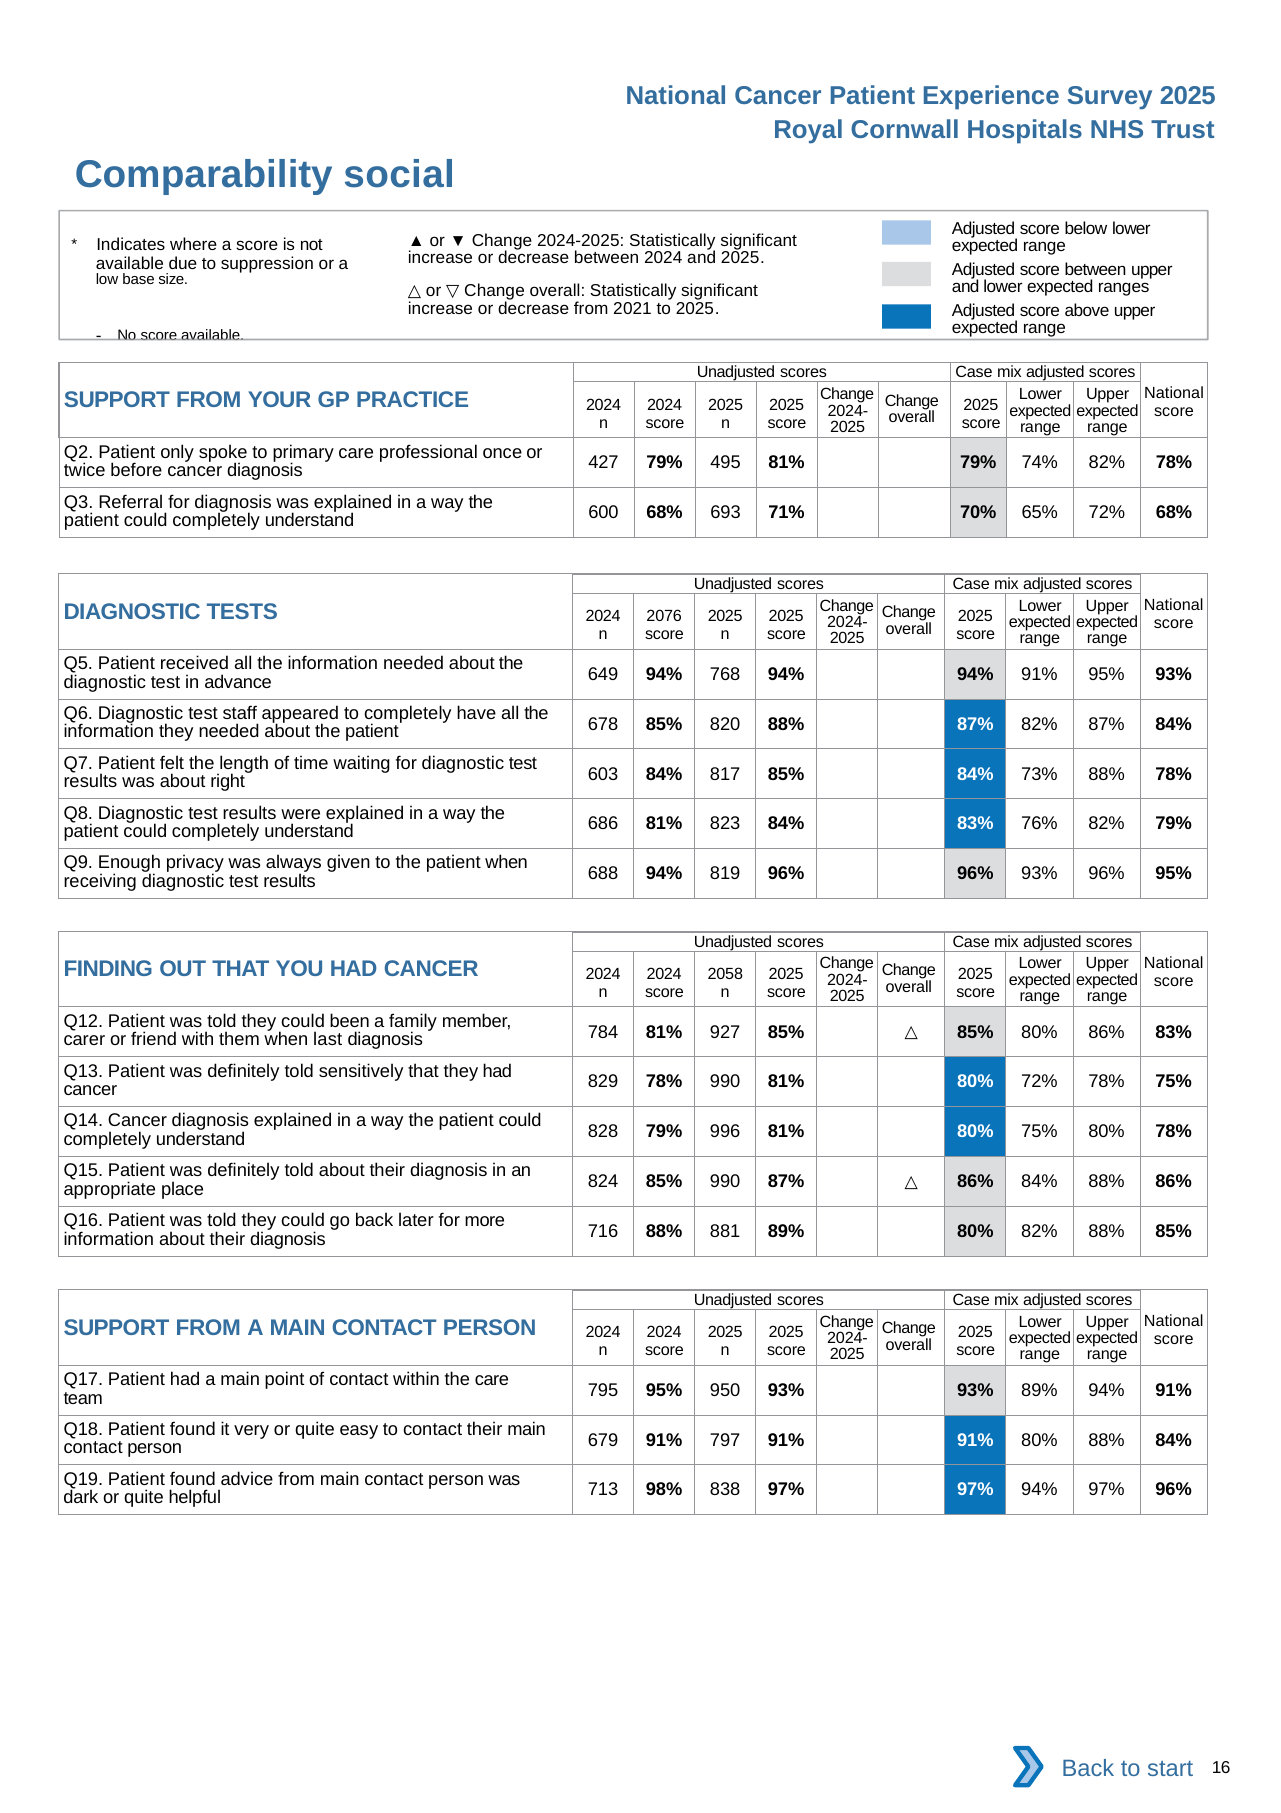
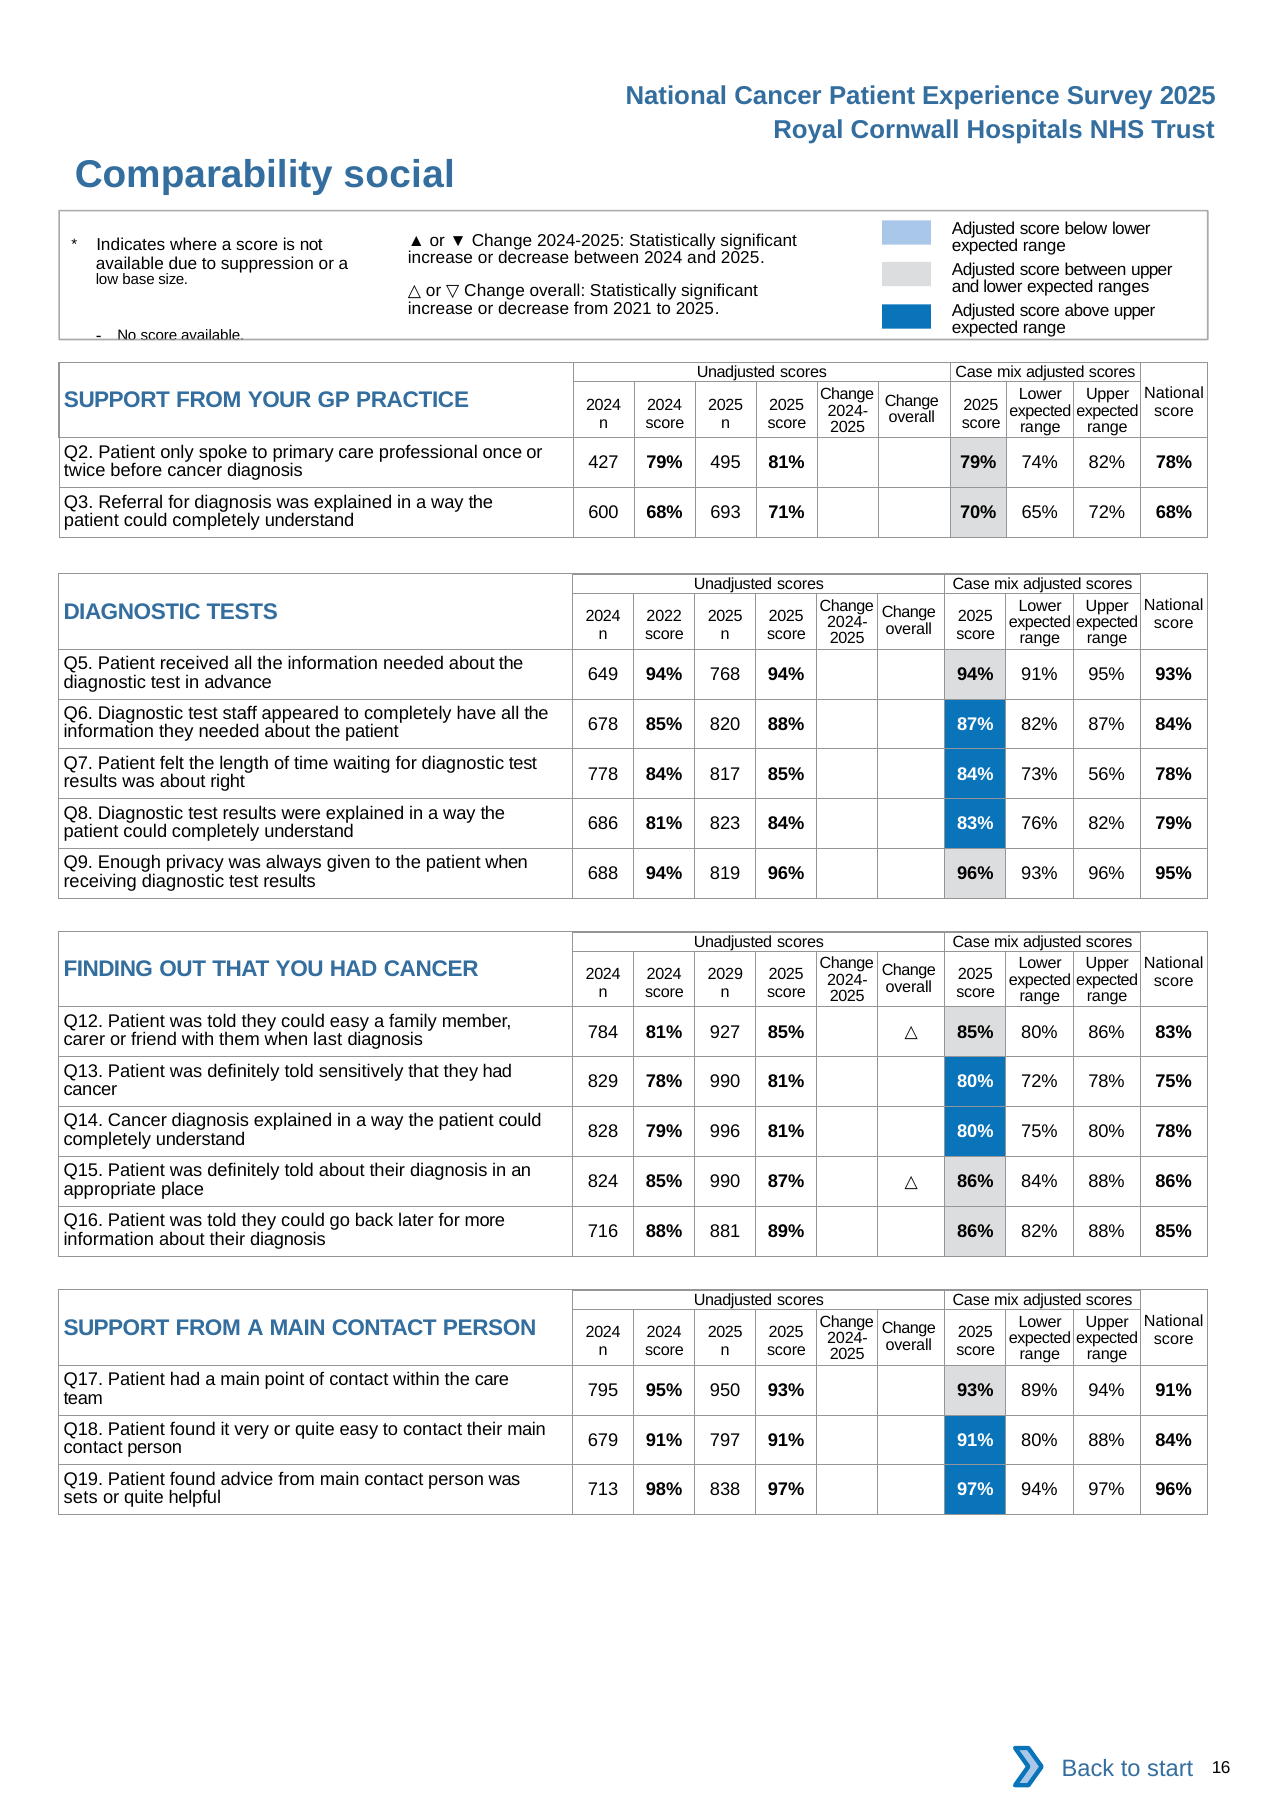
2076: 2076 -> 2022 (664, 617)
603: 603 -> 778 (603, 774)
73% 88%: 88% -> 56% (1107, 774)
2058: 2058 -> 2029 (725, 974)
could been: been -> easy (349, 1021)
89% 80%: 80% -> 86% (975, 1231)
dark: dark -> sets (81, 1498)
